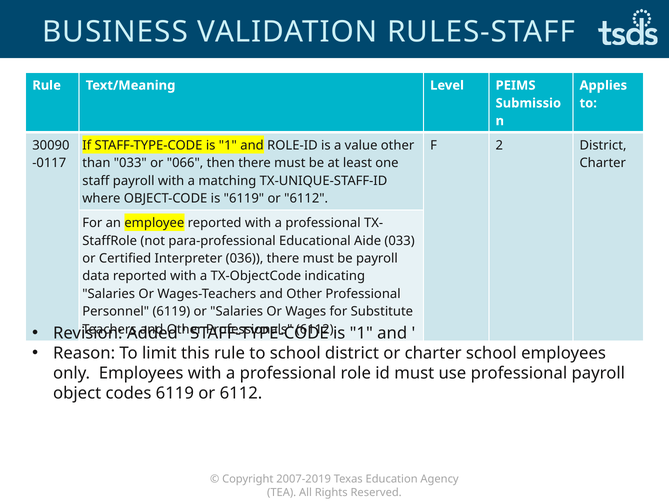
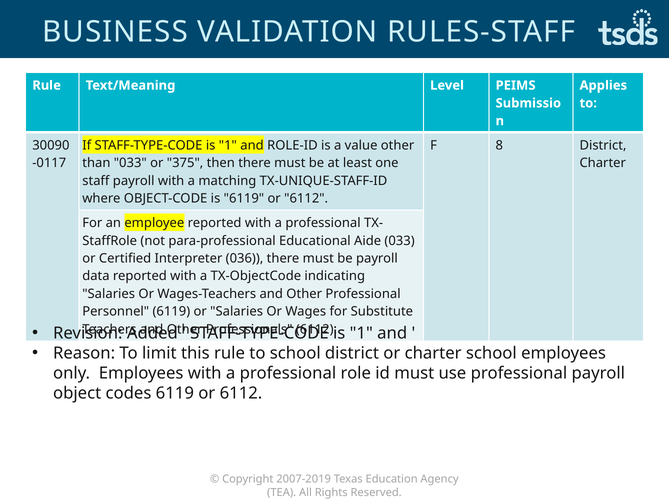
2: 2 -> 8 (499, 145)
066: 066 -> 375 (185, 163)
